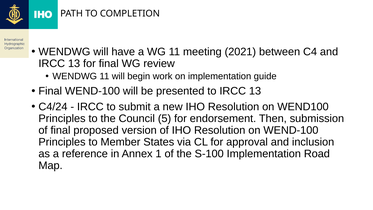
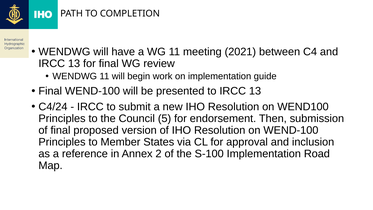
1: 1 -> 2 (159, 154)
